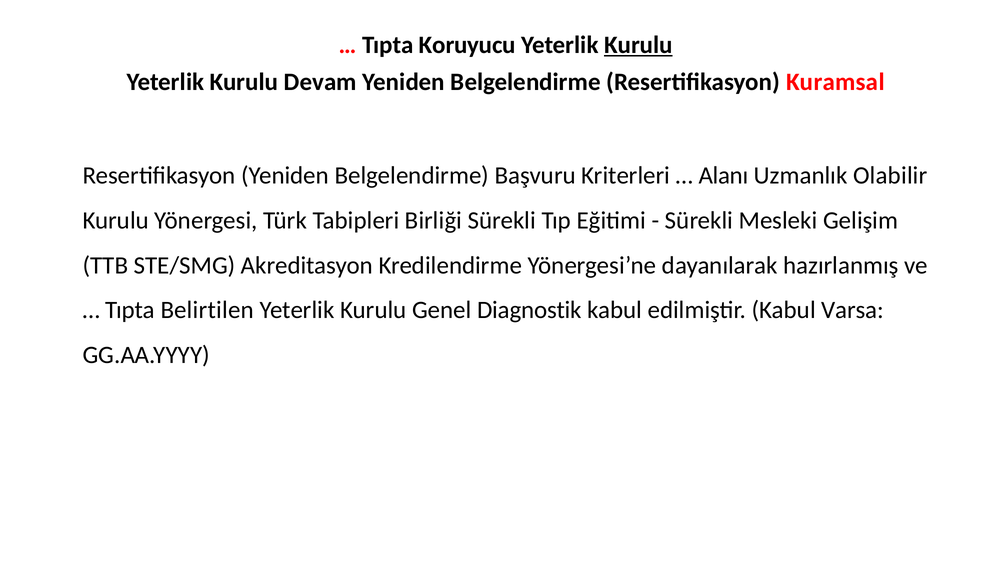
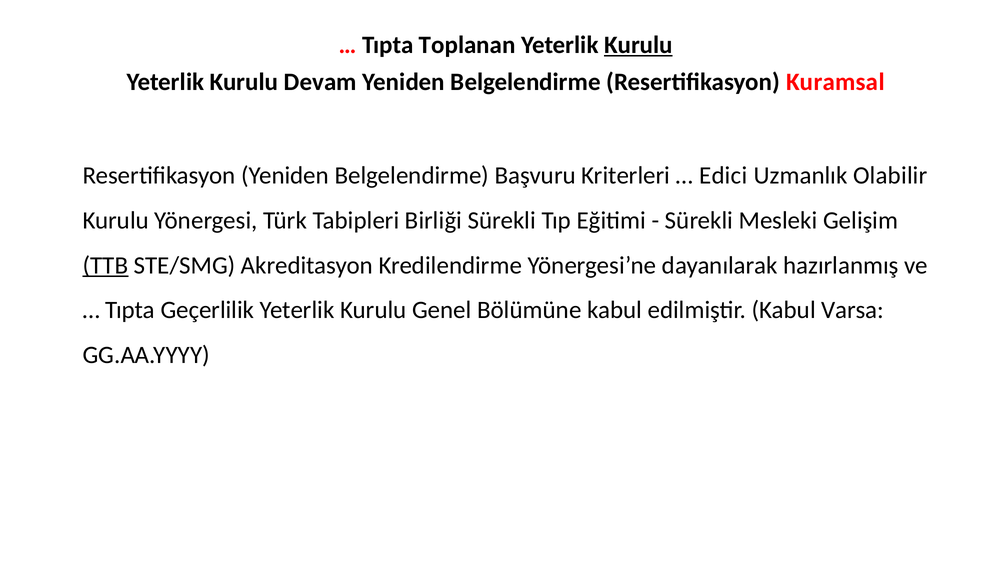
Koruyucu: Koruyucu -> Toplanan (467, 45)
Alanı: Alanı -> Edici (723, 175)
TTB underline: none -> present (105, 265)
Belirtilen: Belirtilen -> Geçerlilik (207, 310)
Diagnostik: Diagnostik -> Bölümüne (529, 310)
